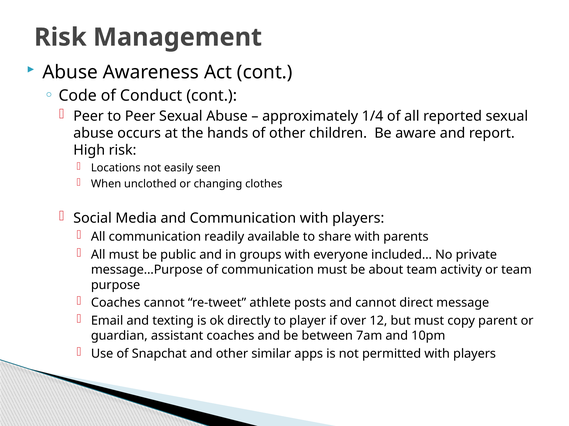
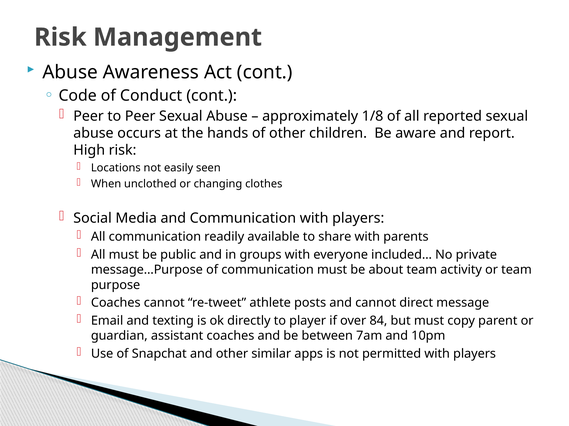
1/4: 1/4 -> 1/8 (373, 116)
12: 12 -> 84 (378, 321)
